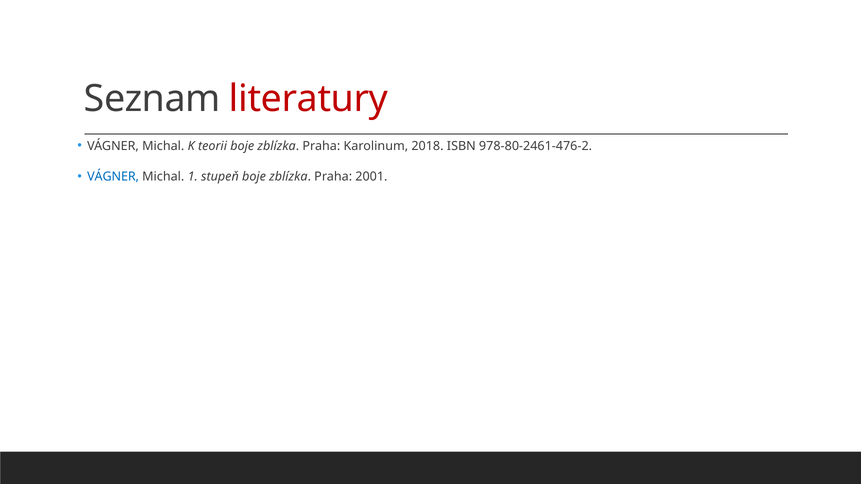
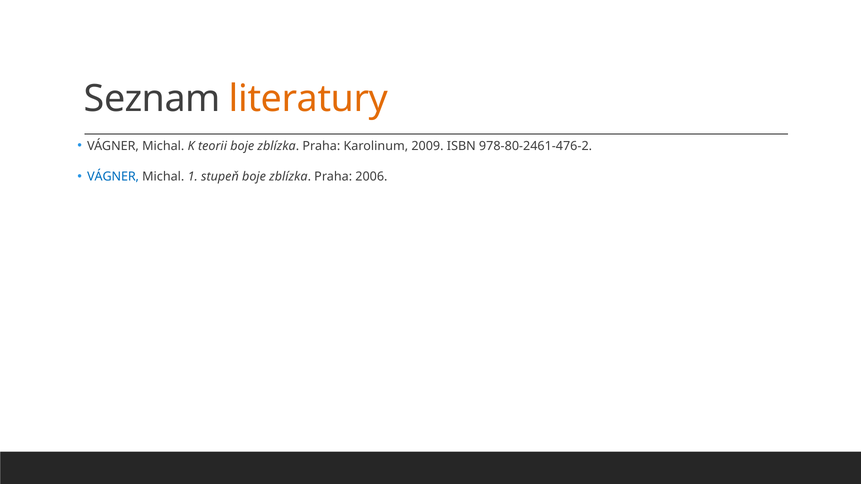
literatury colour: red -> orange (308, 99)
2018: 2018 -> 2009 (427, 146)
2001: 2001 -> 2006 (371, 177)
